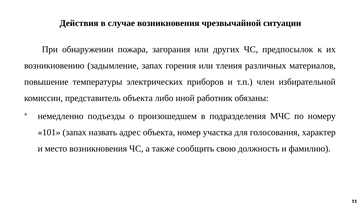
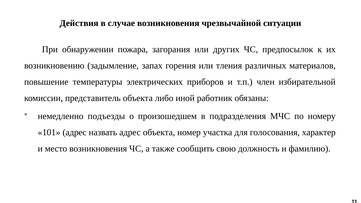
101 запах: запах -> адрес (75, 132)
